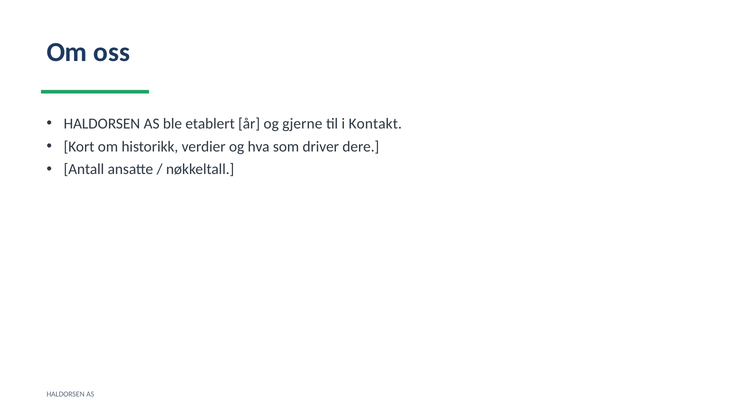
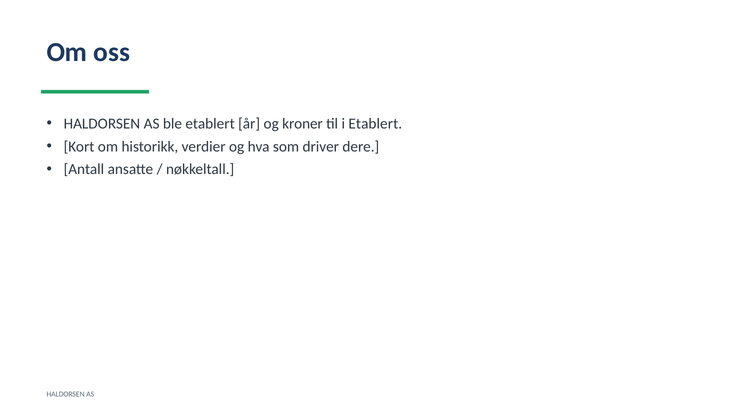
gjerne: gjerne -> kroner (303, 124)
i Kontakt: Kontakt -> Etablert (375, 124)
